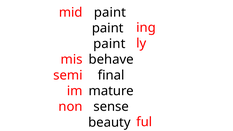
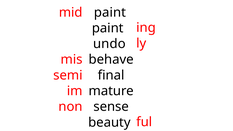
paint: paint -> undo (109, 44)
